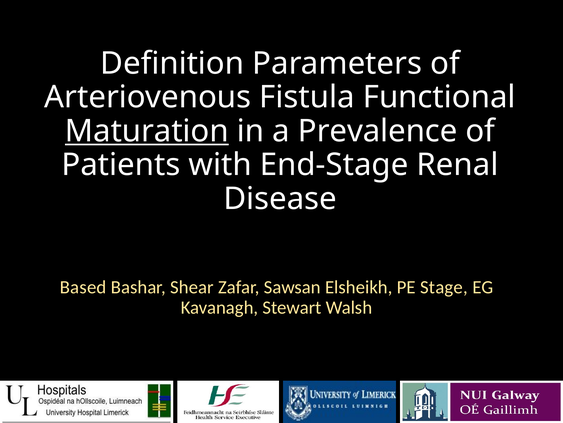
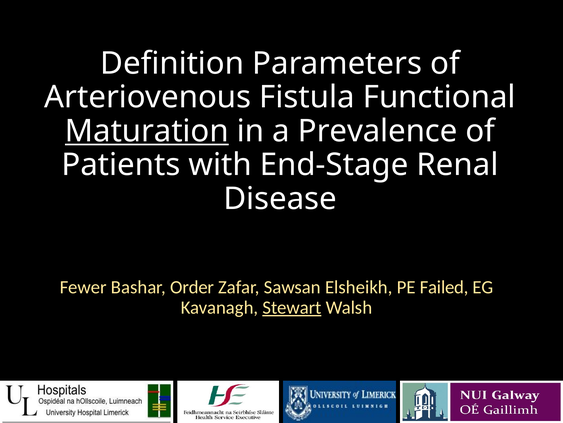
Based: Based -> Fewer (83, 287)
Shear: Shear -> Order (192, 287)
Stage: Stage -> Failed (444, 287)
Stewart underline: none -> present (292, 307)
